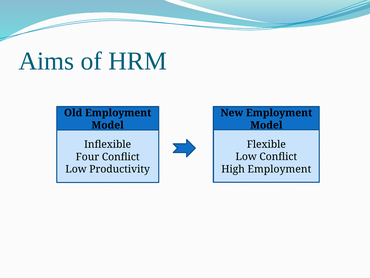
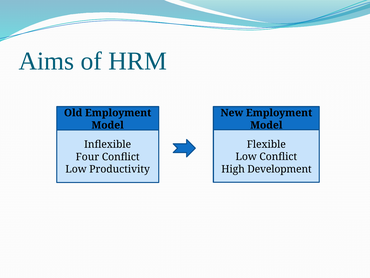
High Employment: Employment -> Development (279, 169)
